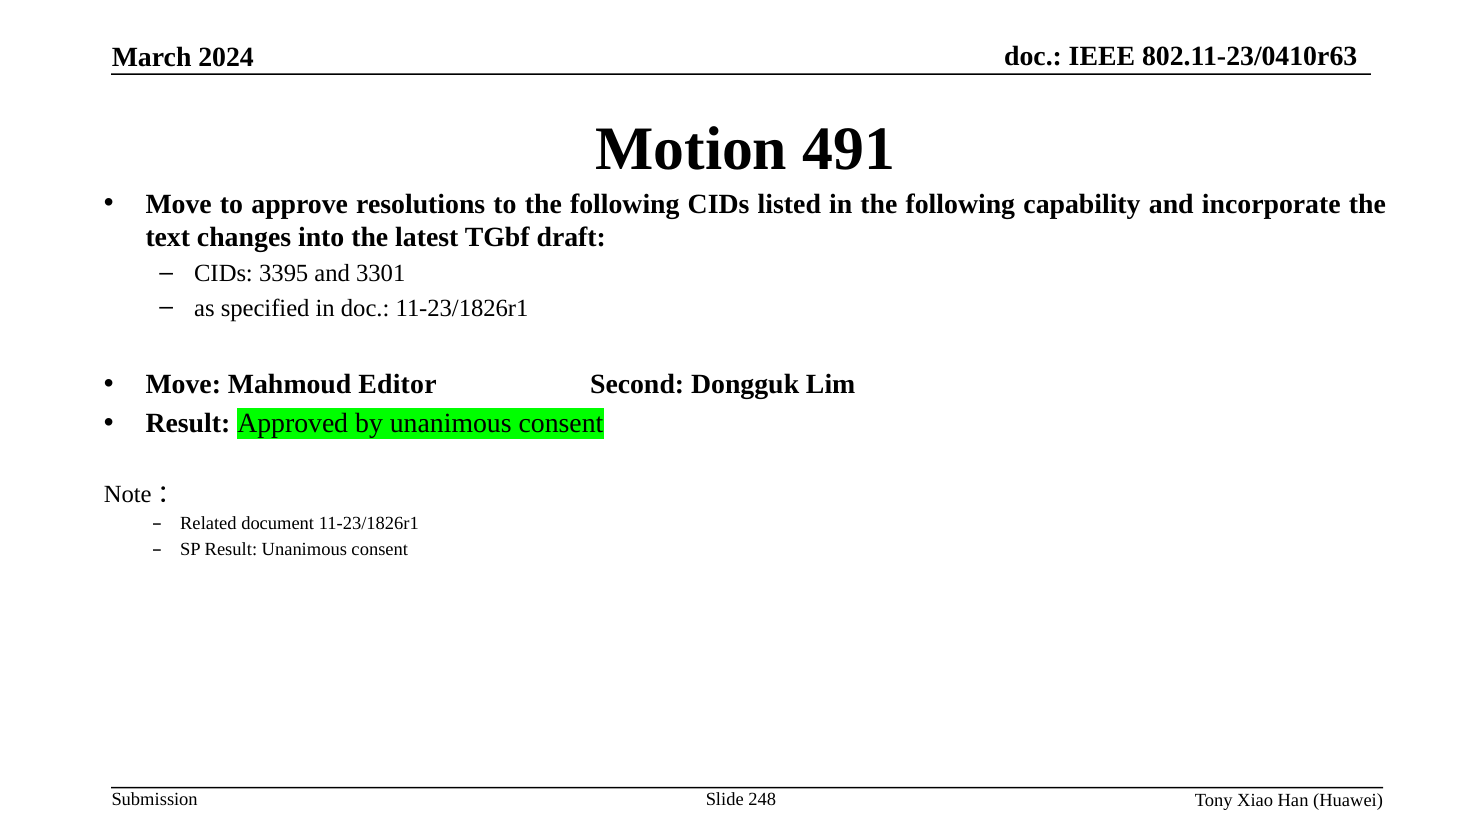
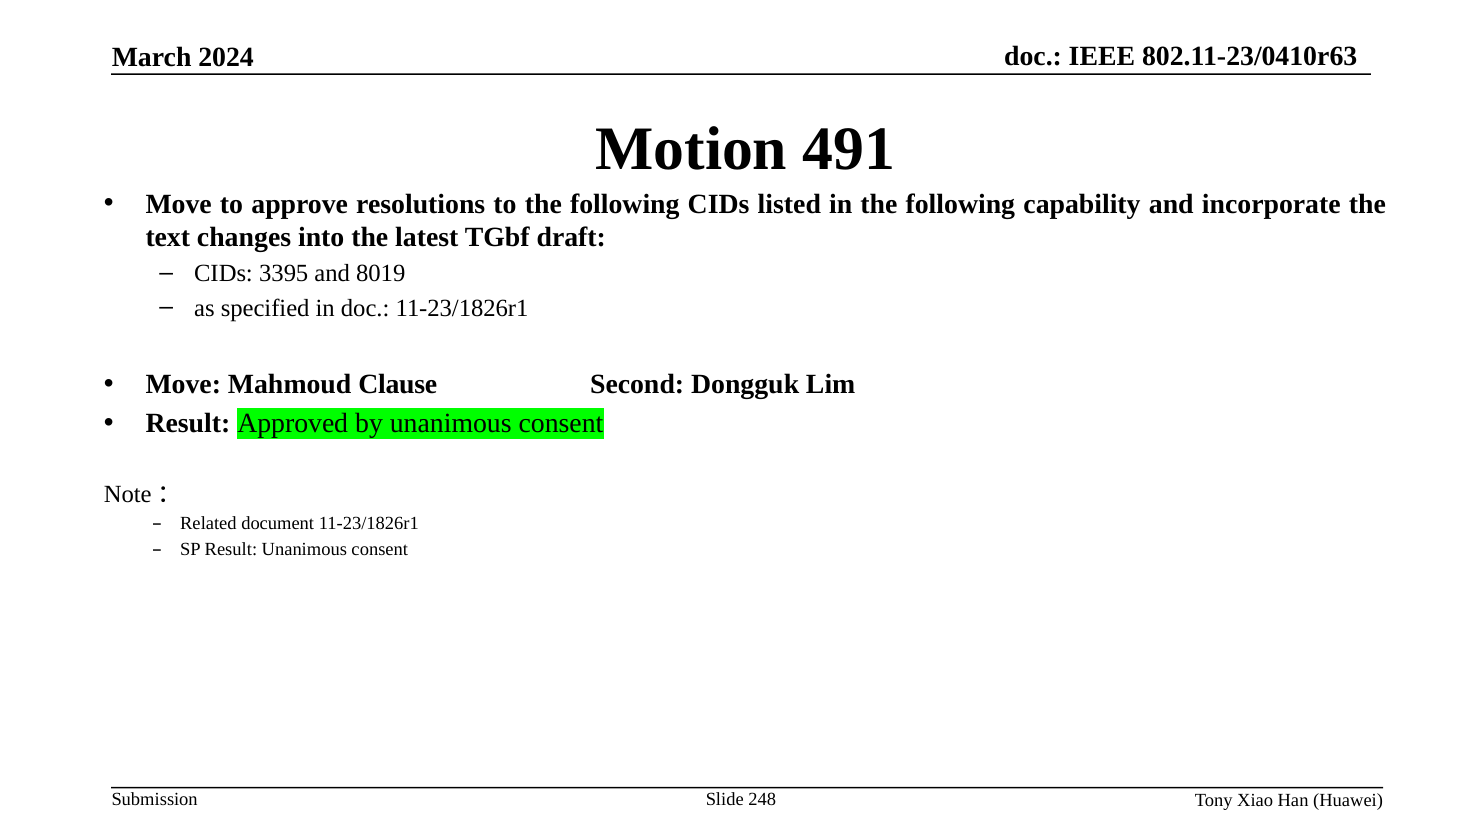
3301: 3301 -> 8019 (381, 273)
Editor: Editor -> Clause (398, 384)
